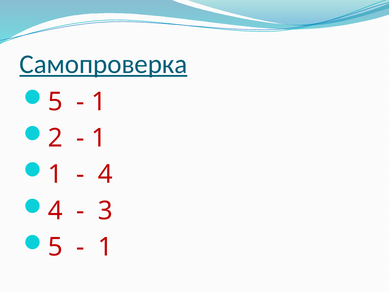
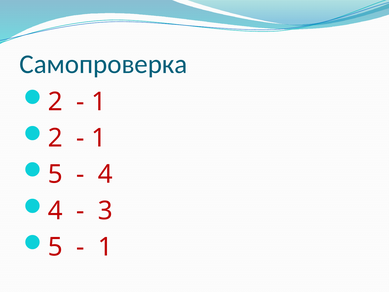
Самопроверка underline: present -> none (103, 64)
5: 5 -> 2 (55, 102)
1: 1 -> 5 (55, 174)
